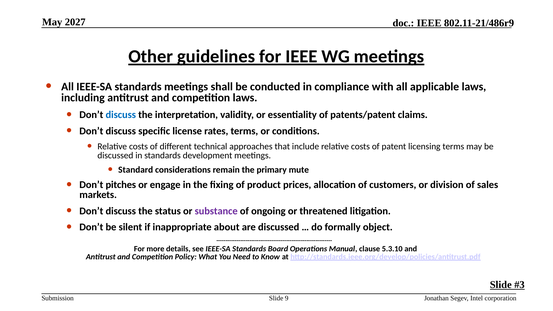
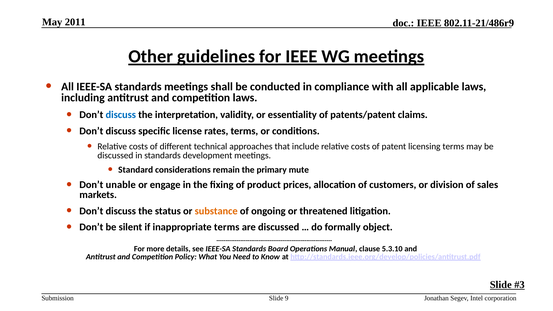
2027: 2027 -> 2011 (75, 22)
pitches: pitches -> unable (121, 185)
substance colour: purple -> orange (216, 211)
inappropriate about: about -> terms (227, 227)
